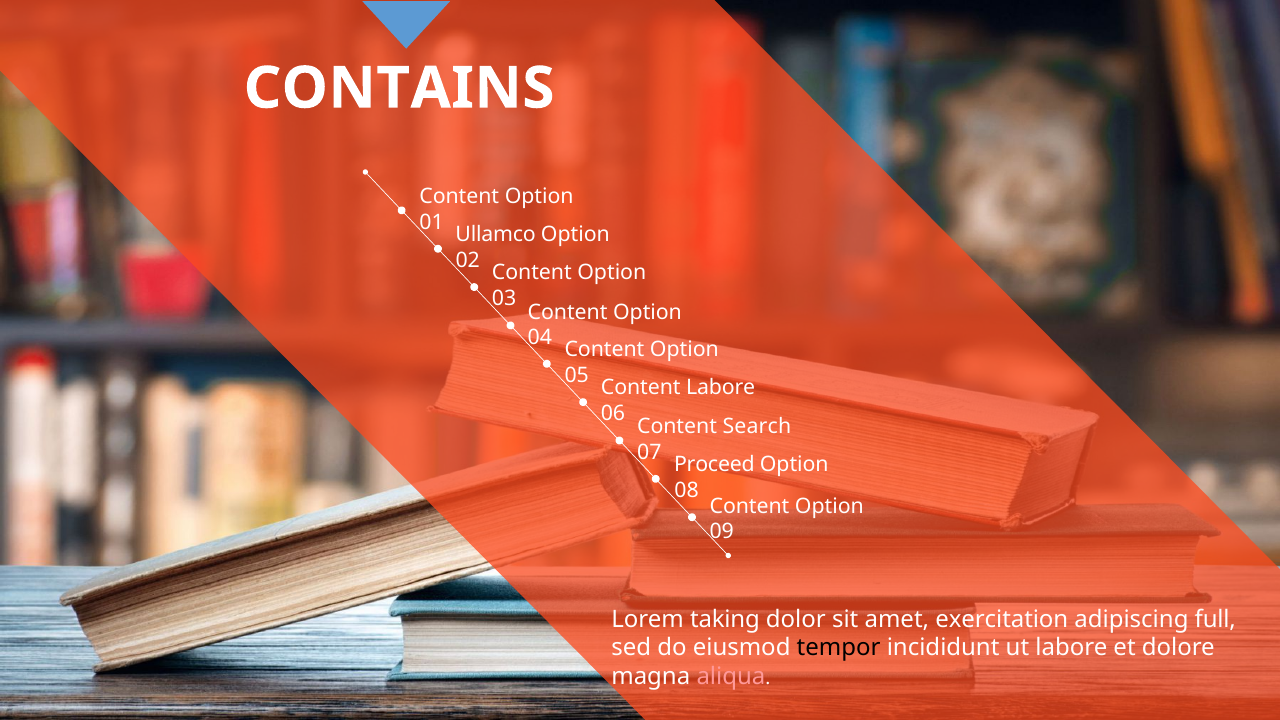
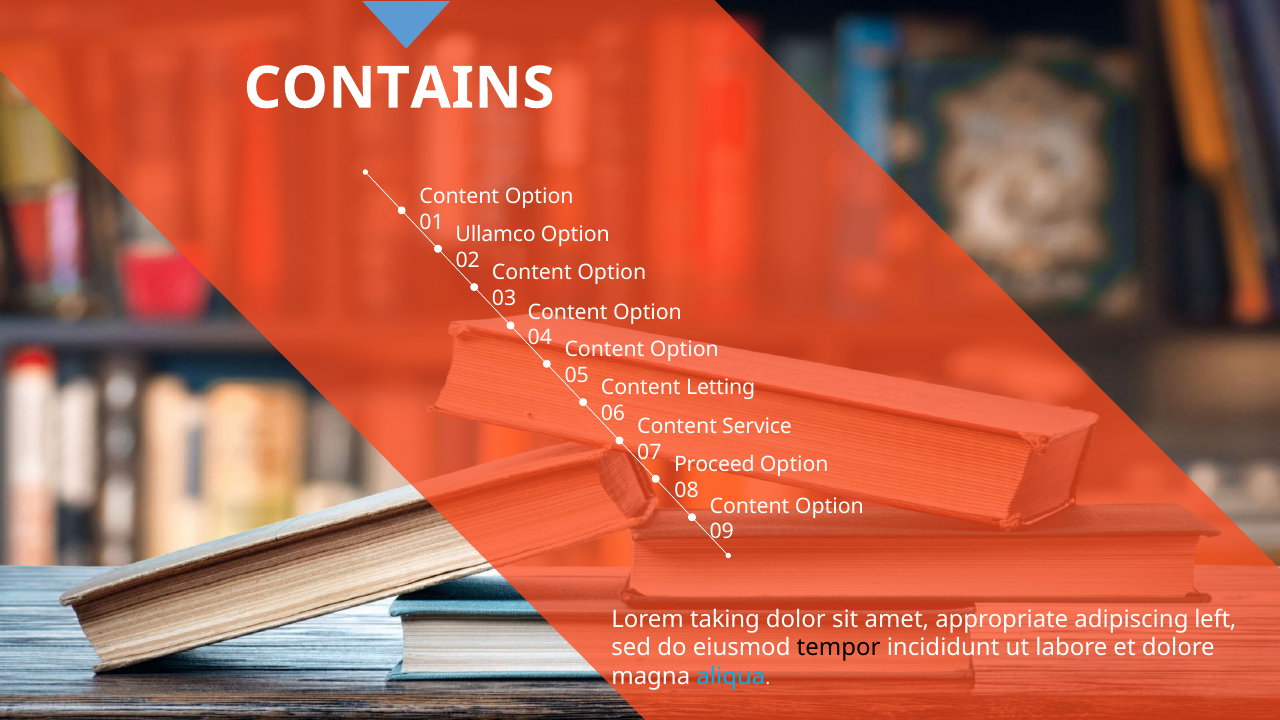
Content Labore: Labore -> Letting (721, 388)
Search: Search -> Service (757, 427)
exercitation: exercitation -> appropriate (1002, 619)
full: full -> left (1215, 619)
aliqua colour: pink -> light blue (731, 677)
